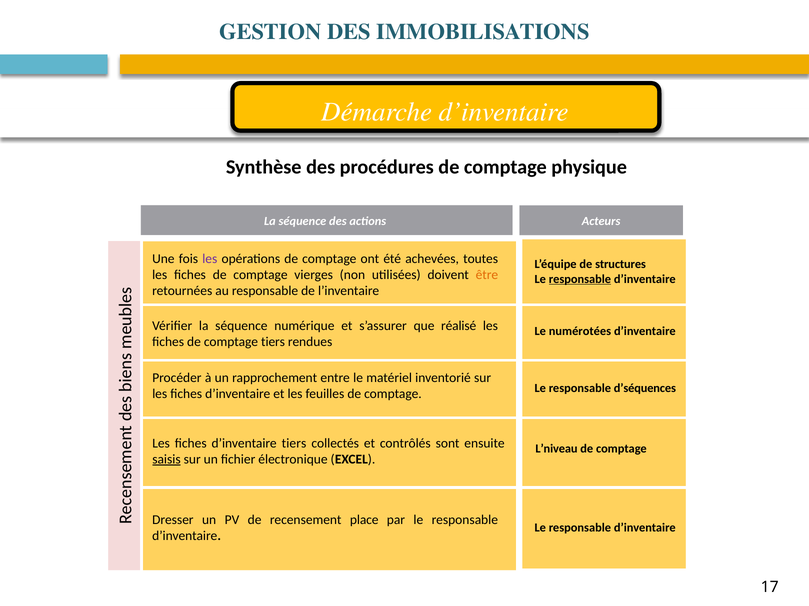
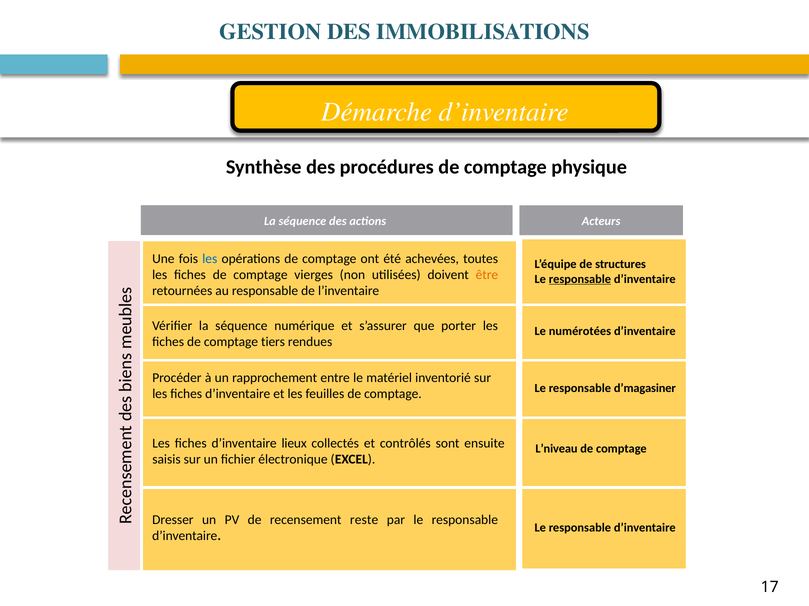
les colour: purple -> blue (210, 259)
réalisé: réalisé -> porter (459, 326)
d’séquences: d’séquences -> d’magasiner (645, 389)
d’inventaire tiers: tiers -> lieux (294, 444)
saisis underline: present -> none (166, 460)
place: place -> reste (364, 520)
